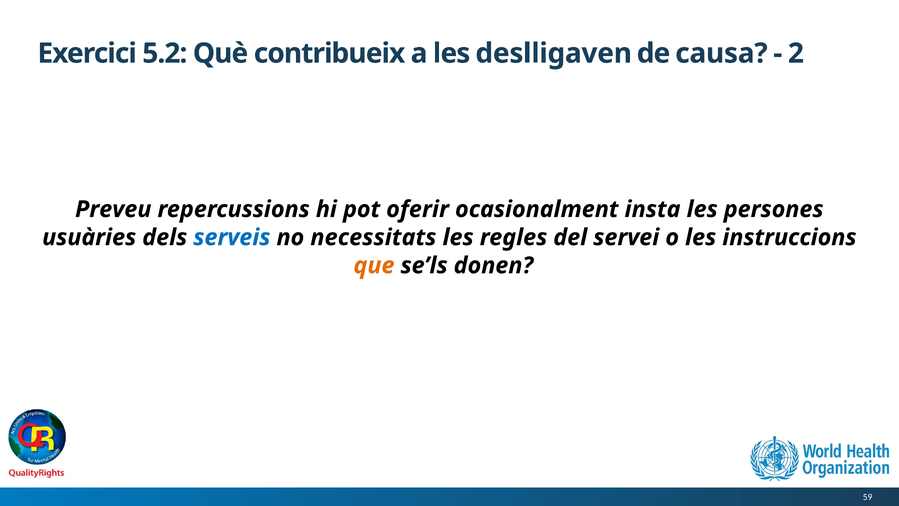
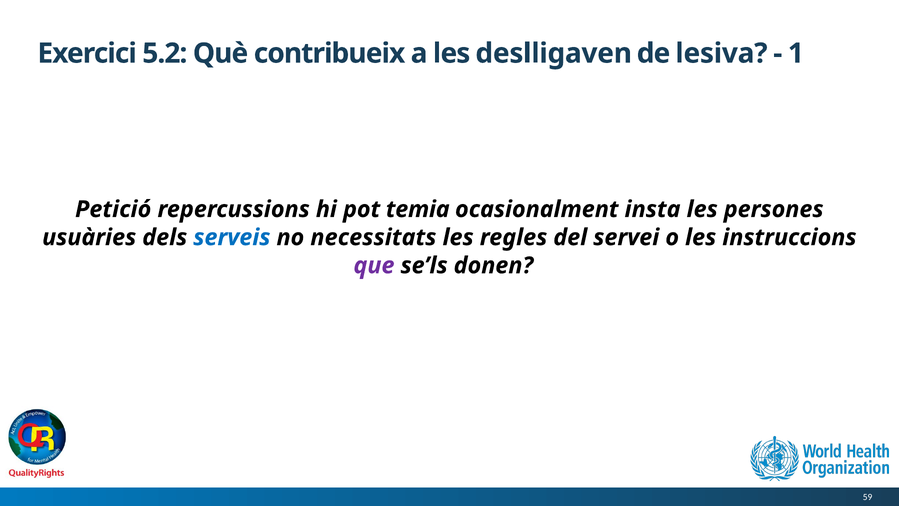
causa: causa -> lesiva (721, 53)
2: 2 -> 1 (796, 53)
Preveu: Preveu -> Petició (113, 209)
oferir: oferir -> temia (418, 209)
que colour: orange -> purple (374, 265)
